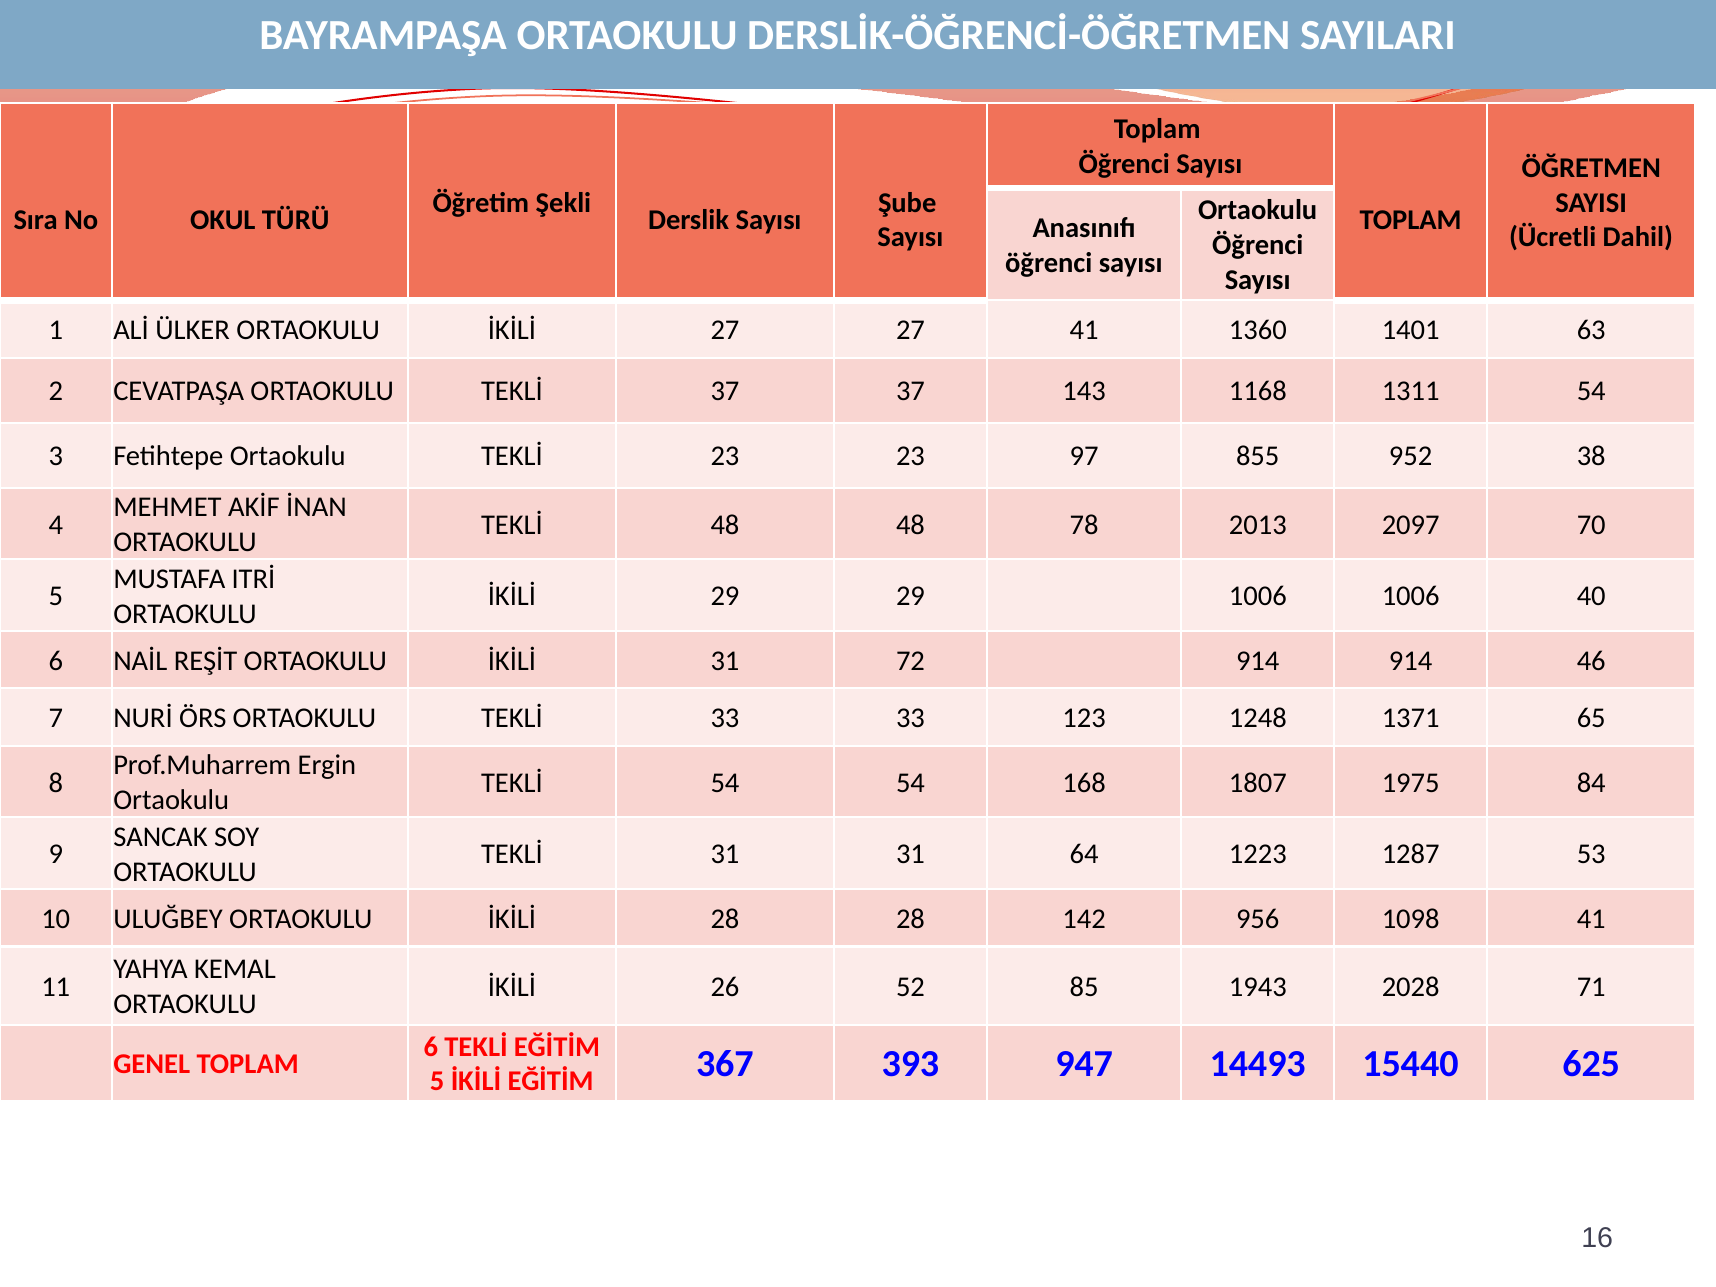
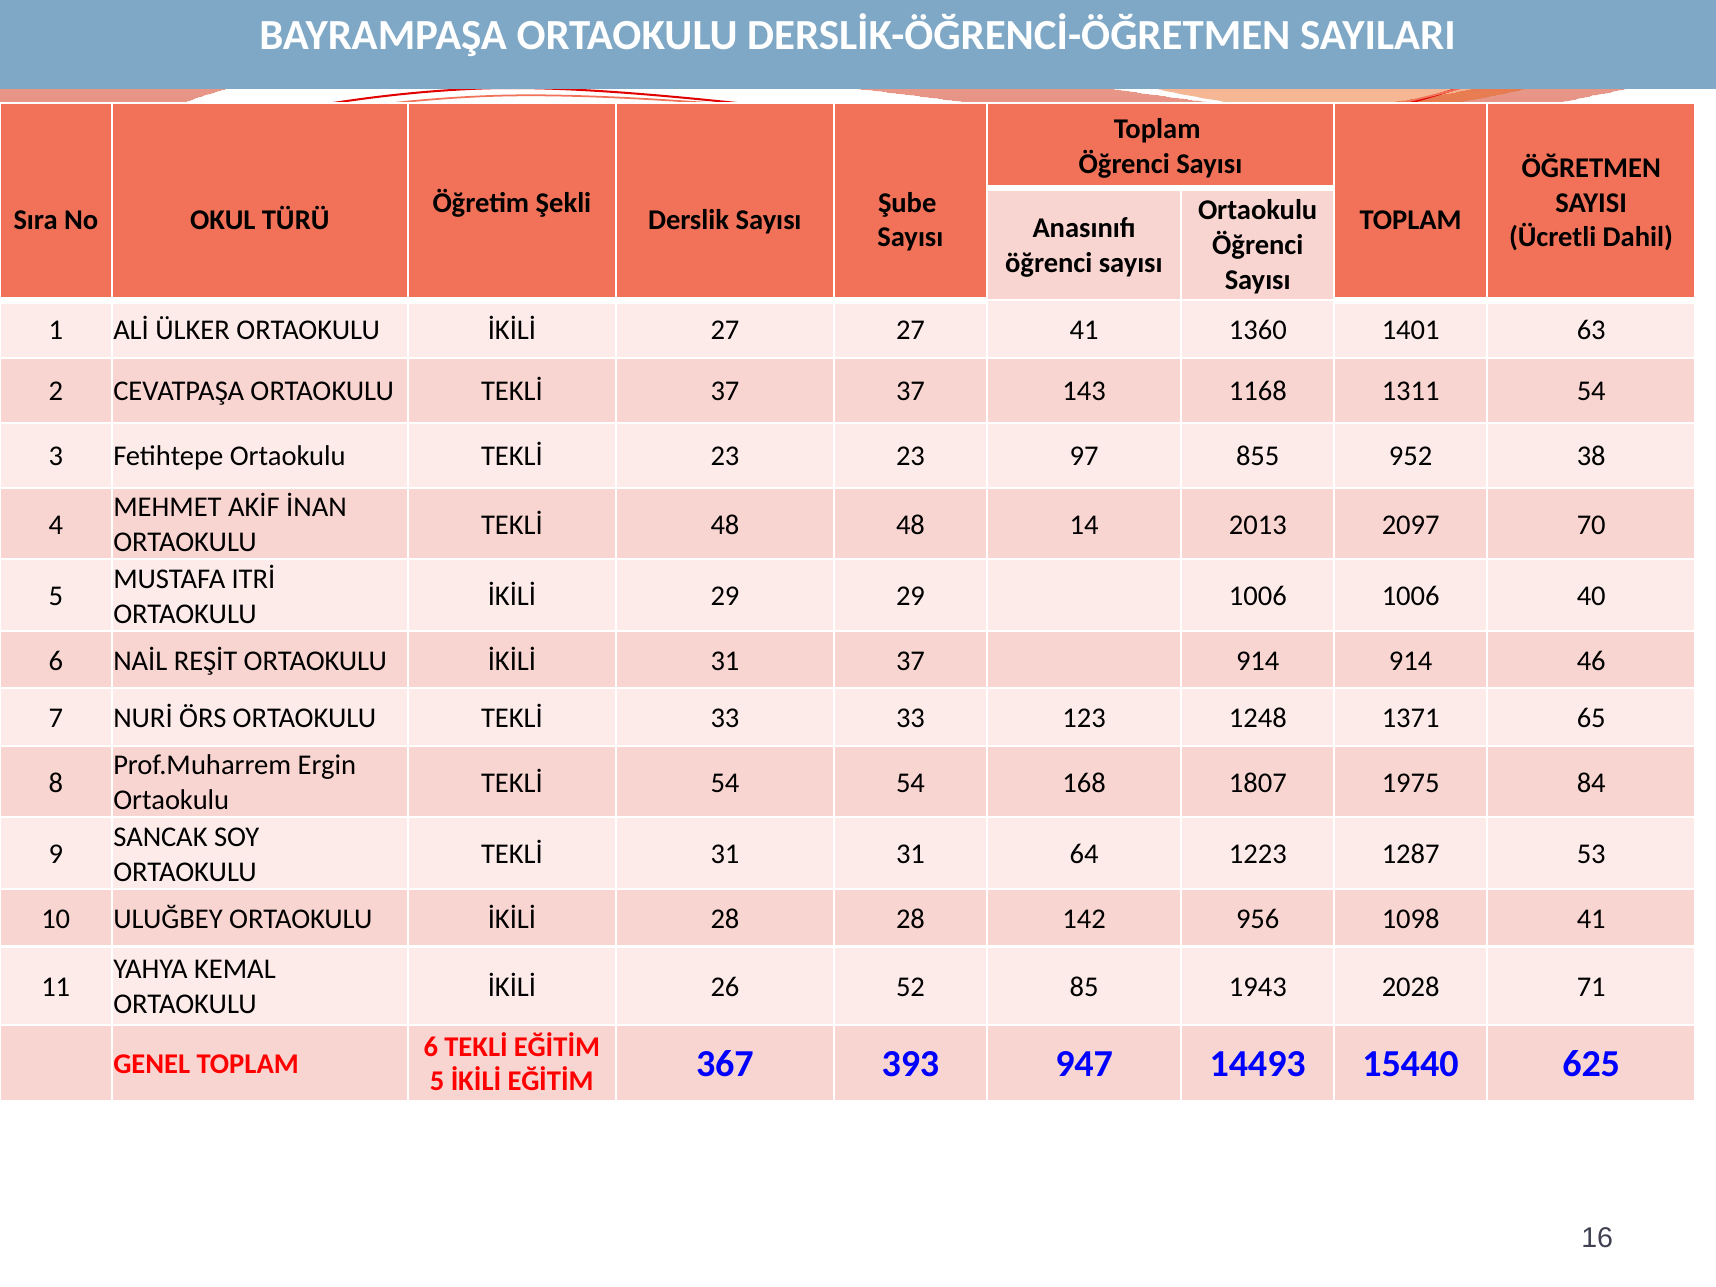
78: 78 -> 14 (1084, 525)
31 72: 72 -> 37 (910, 661)
